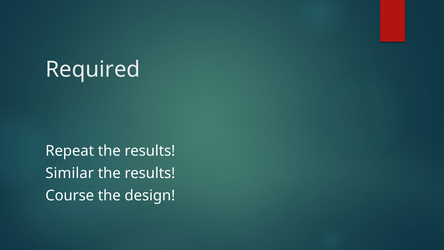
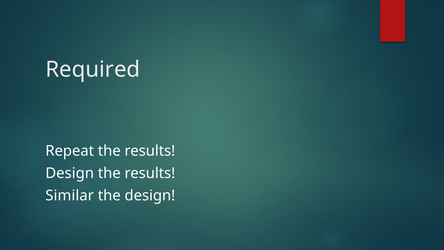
Similar: Similar -> Design (70, 173)
Course: Course -> Similar (70, 195)
